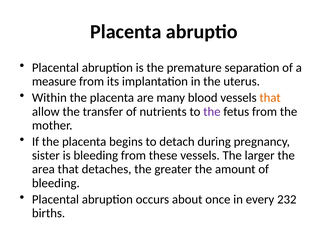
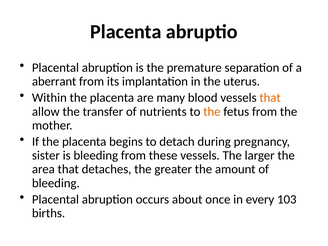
measure: measure -> aberrant (54, 81)
the colour: purple -> orange (212, 112)
232: 232 -> 103 (287, 199)
